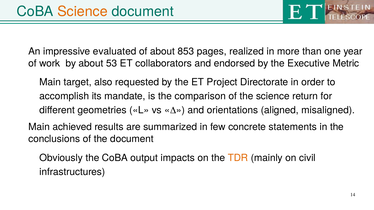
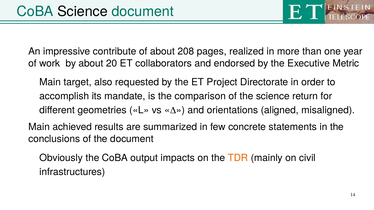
Science colour: orange -> black (82, 11)
evaluated: evaluated -> contribute (115, 52)
853: 853 -> 208 (186, 52)
53: 53 -> 20 (112, 63)
